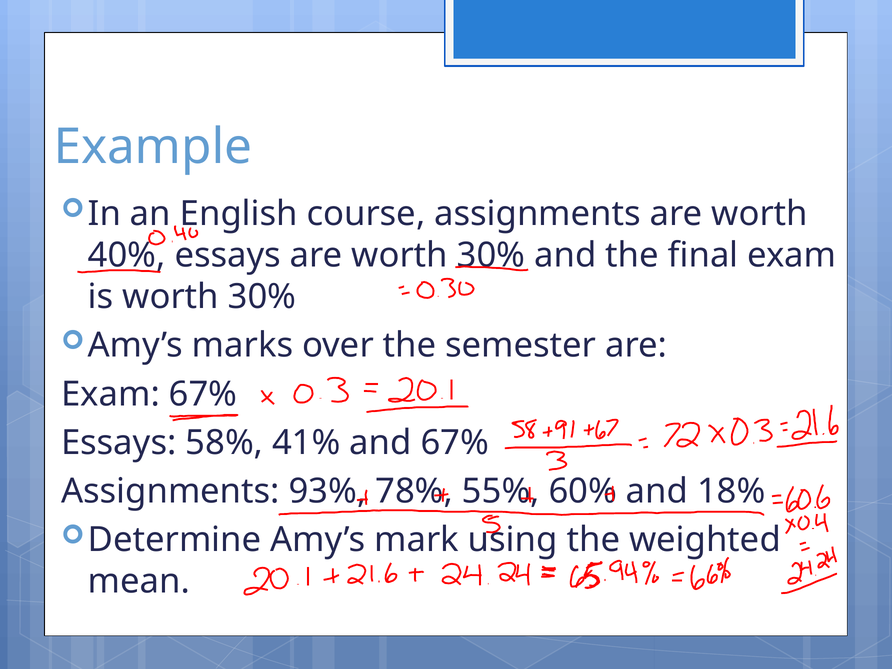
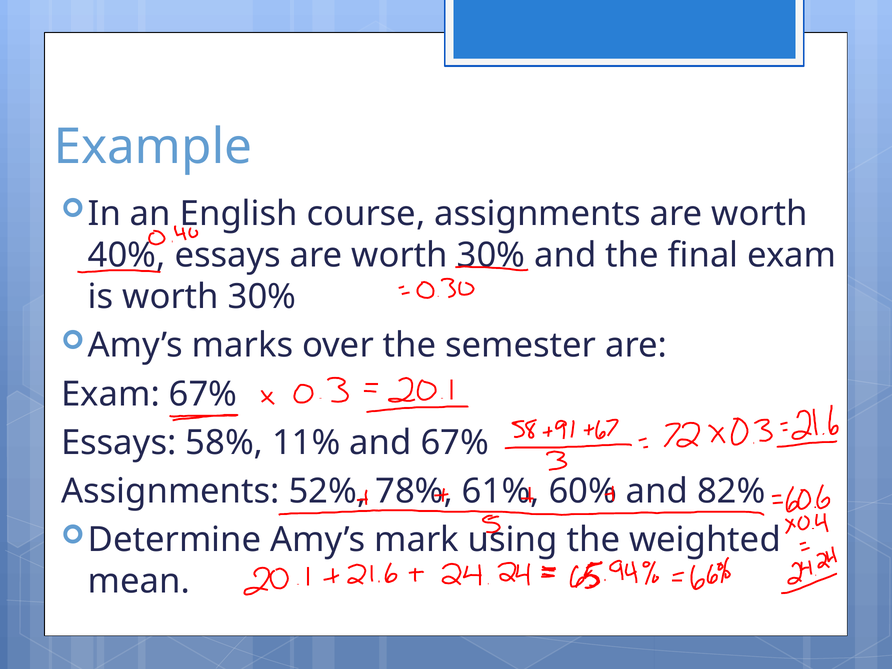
41%: 41% -> 11% (306, 443)
93%: 93% -> 52% (328, 491)
55%: 55% -> 61% (501, 491)
18%: 18% -> 82% (731, 491)
